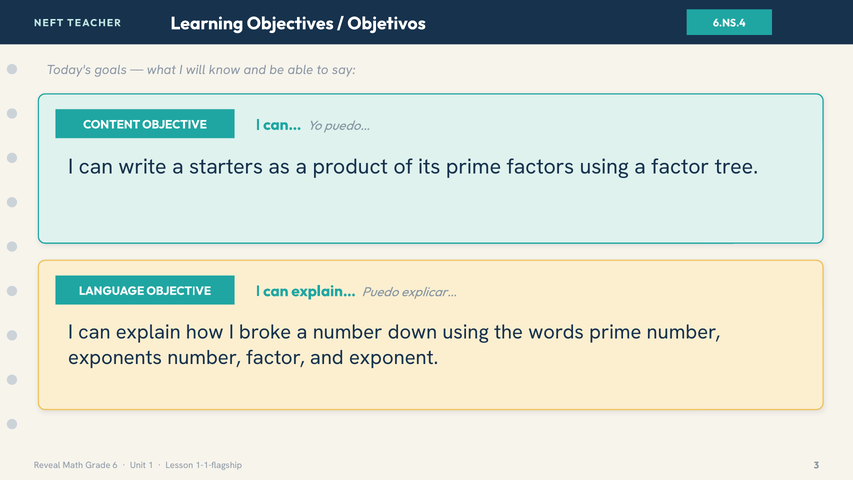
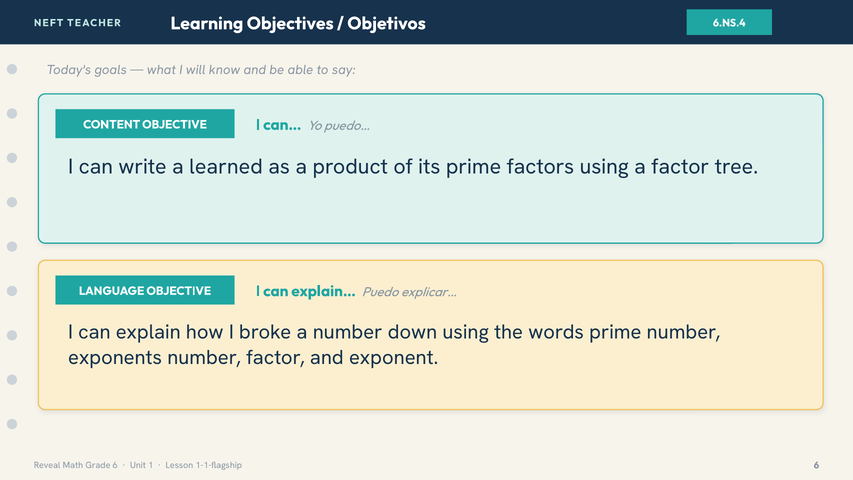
starters: starters -> learned (226, 166)
1-1-flagship 3: 3 -> 6 (816, 465)
